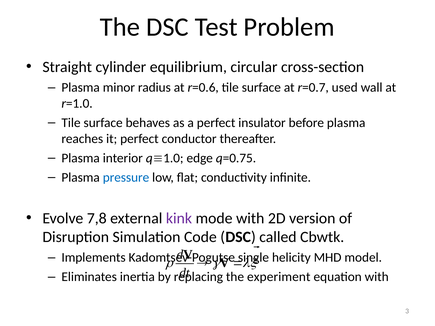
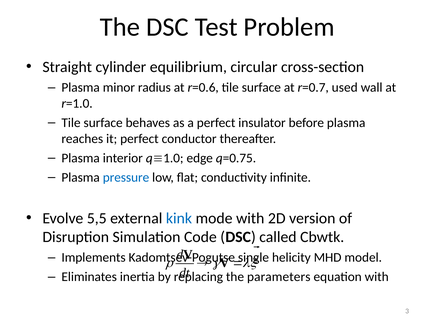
7,8: 7,8 -> 5,5 (97, 218)
kink colour: purple -> blue (179, 218)
experiment: experiment -> parameters (279, 277)
